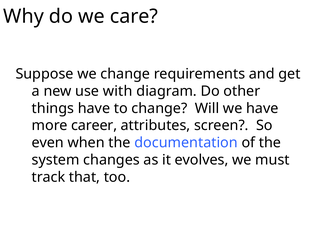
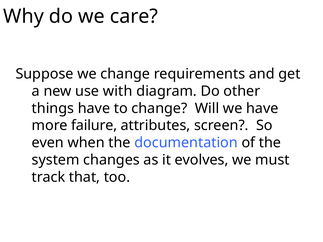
career: career -> failure (94, 126)
